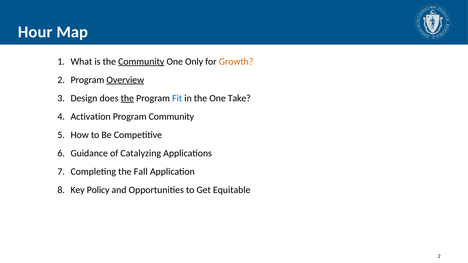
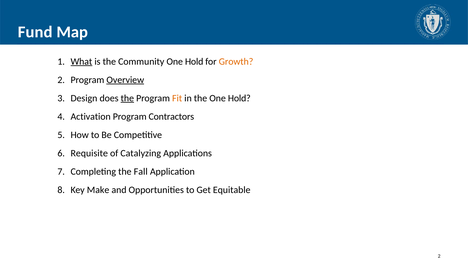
Hour: Hour -> Fund (35, 32)
What underline: none -> present (81, 62)
Community underline: present -> none (141, 62)
Only: Only -> Hold (194, 62)
Fit colour: blue -> orange (177, 98)
the One Take: Take -> Hold (239, 98)
Program Community: Community -> Contractors (171, 117)
Guidance: Guidance -> Requisite (89, 153)
Policy: Policy -> Make (98, 190)
